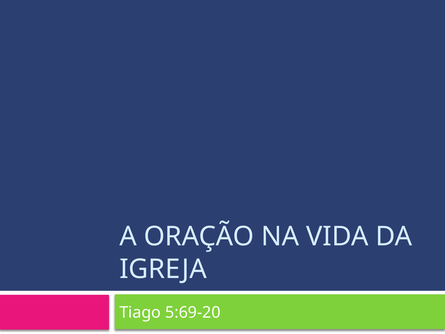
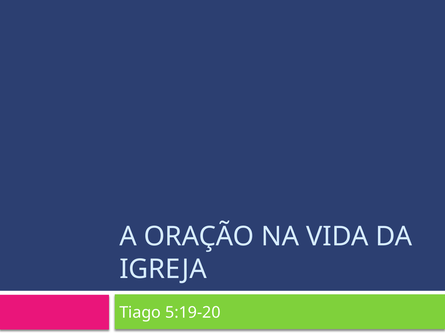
5:69-20: 5:69-20 -> 5:19-20 (193, 312)
